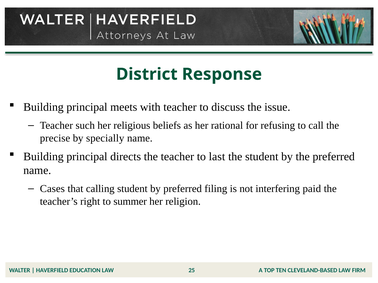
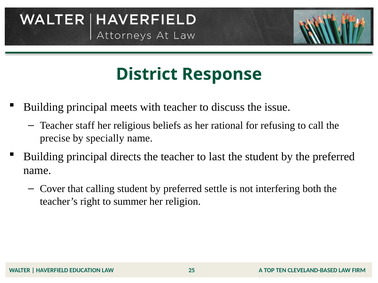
such: such -> staff (85, 126)
Cases: Cases -> Cover (52, 189)
filing: filing -> settle (216, 189)
paid: paid -> both (312, 189)
